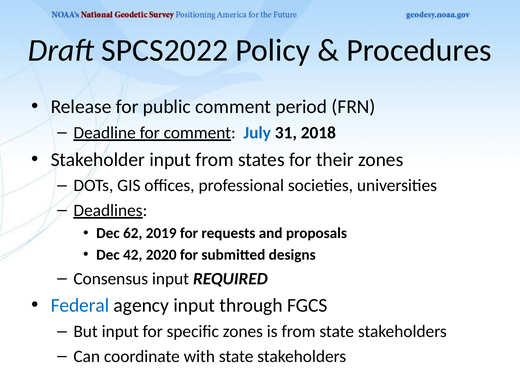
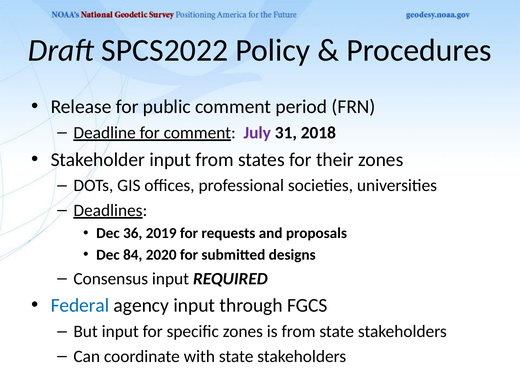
July colour: blue -> purple (257, 133)
62: 62 -> 36 (133, 233)
42: 42 -> 84 (133, 255)
